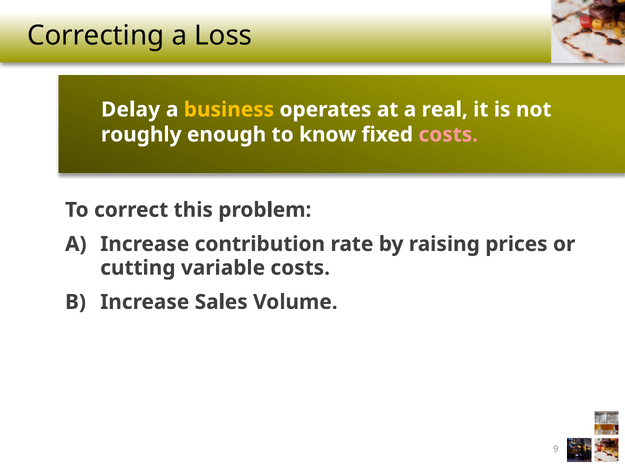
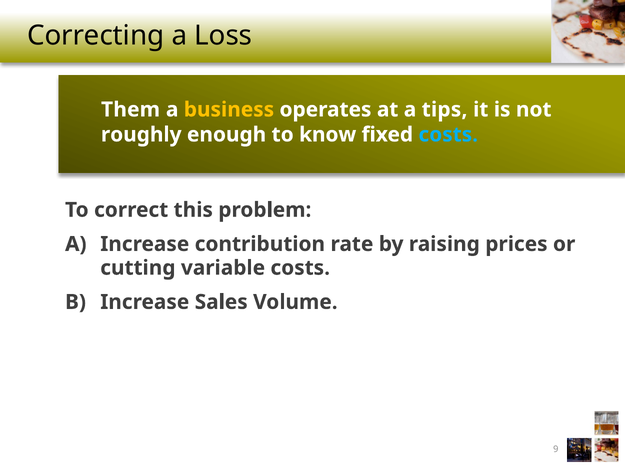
Delay: Delay -> Them (131, 110)
real: real -> tips (445, 110)
costs colour: pink -> light blue (448, 135)
